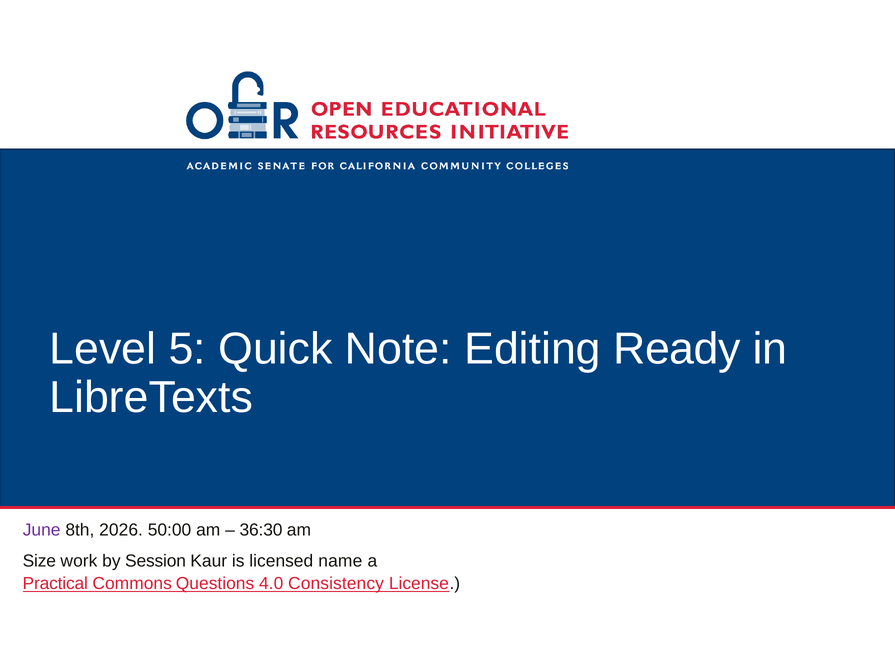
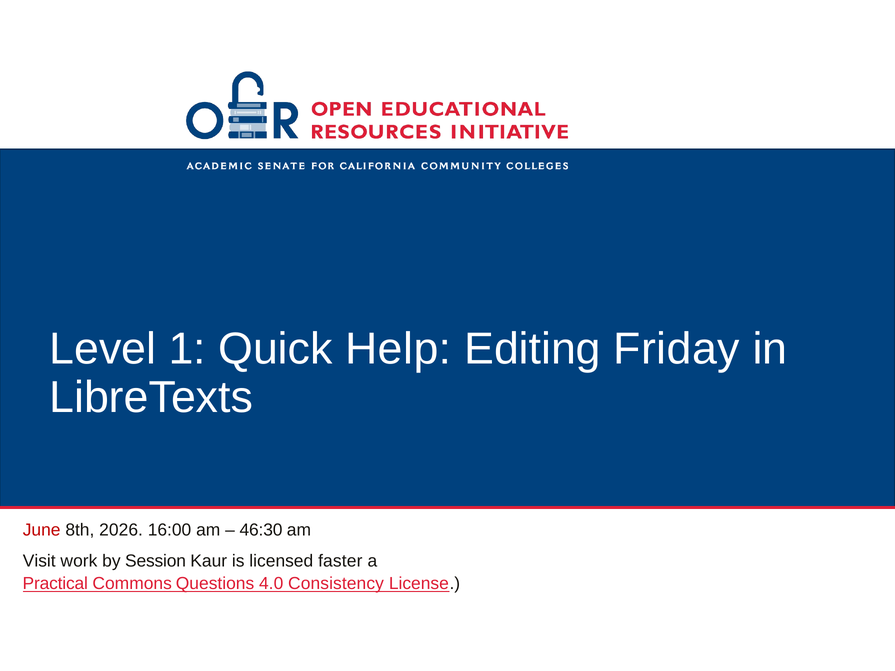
5: 5 -> 1 (187, 349)
Note: Note -> Help (398, 349)
Ready: Ready -> Friday (677, 349)
June colour: purple -> red (42, 530)
50:00: 50:00 -> 16:00 (170, 530)
36:30: 36:30 -> 46:30 (261, 530)
Size: Size -> Visit (39, 561)
name: name -> faster (340, 561)
